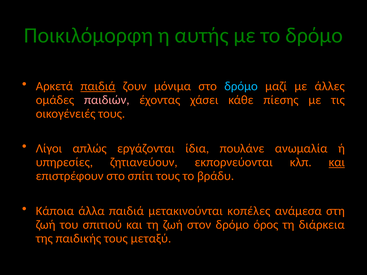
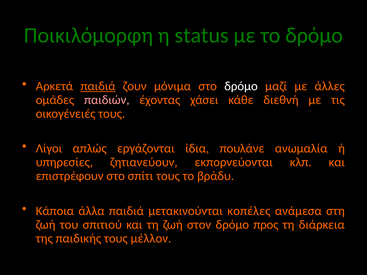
αυτής: αυτής -> status (202, 35)
δρόμο colour: light blue -> white (241, 86)
πίεσης: πίεσης -> διεθνή (281, 100)
και underline: present -> none (337, 162)
όρος: όρος -> προς (266, 225)
μεταξύ: μεταξύ -> μέλλον (151, 239)
